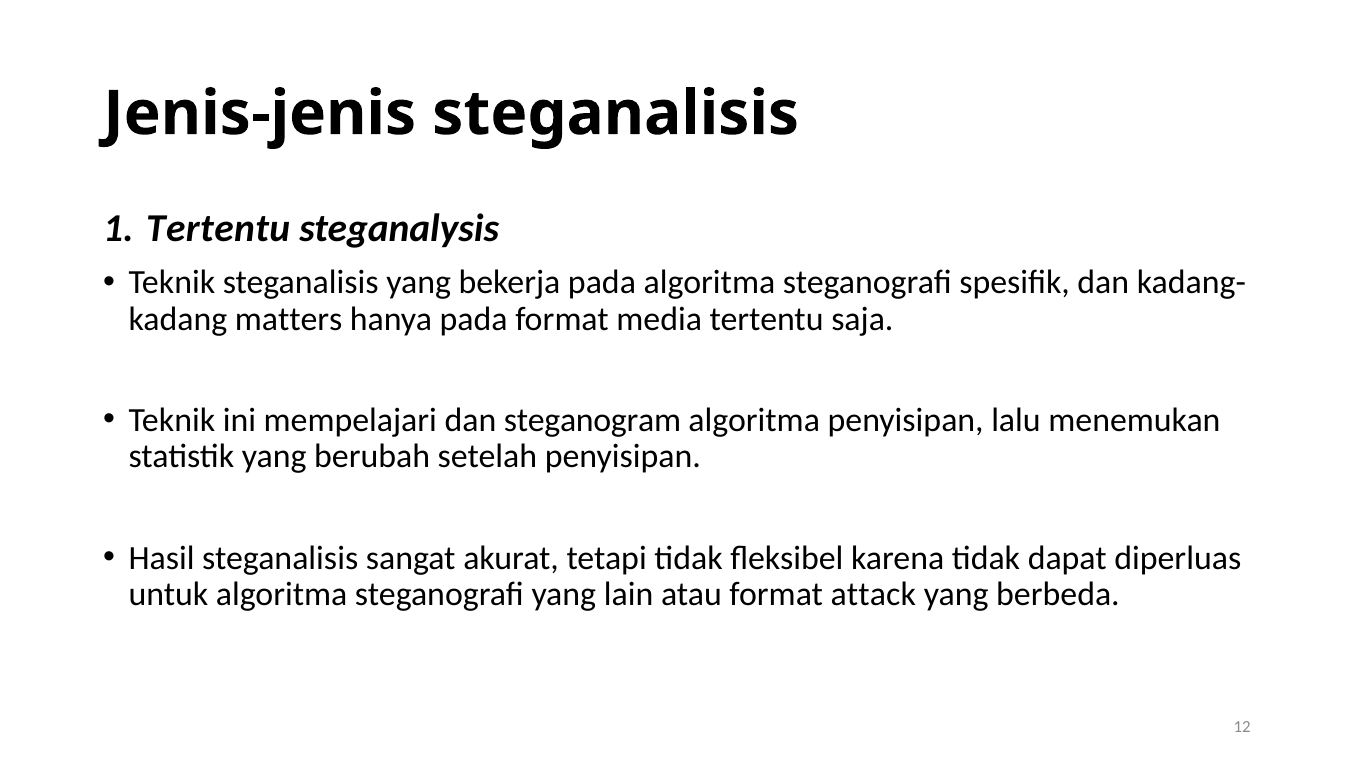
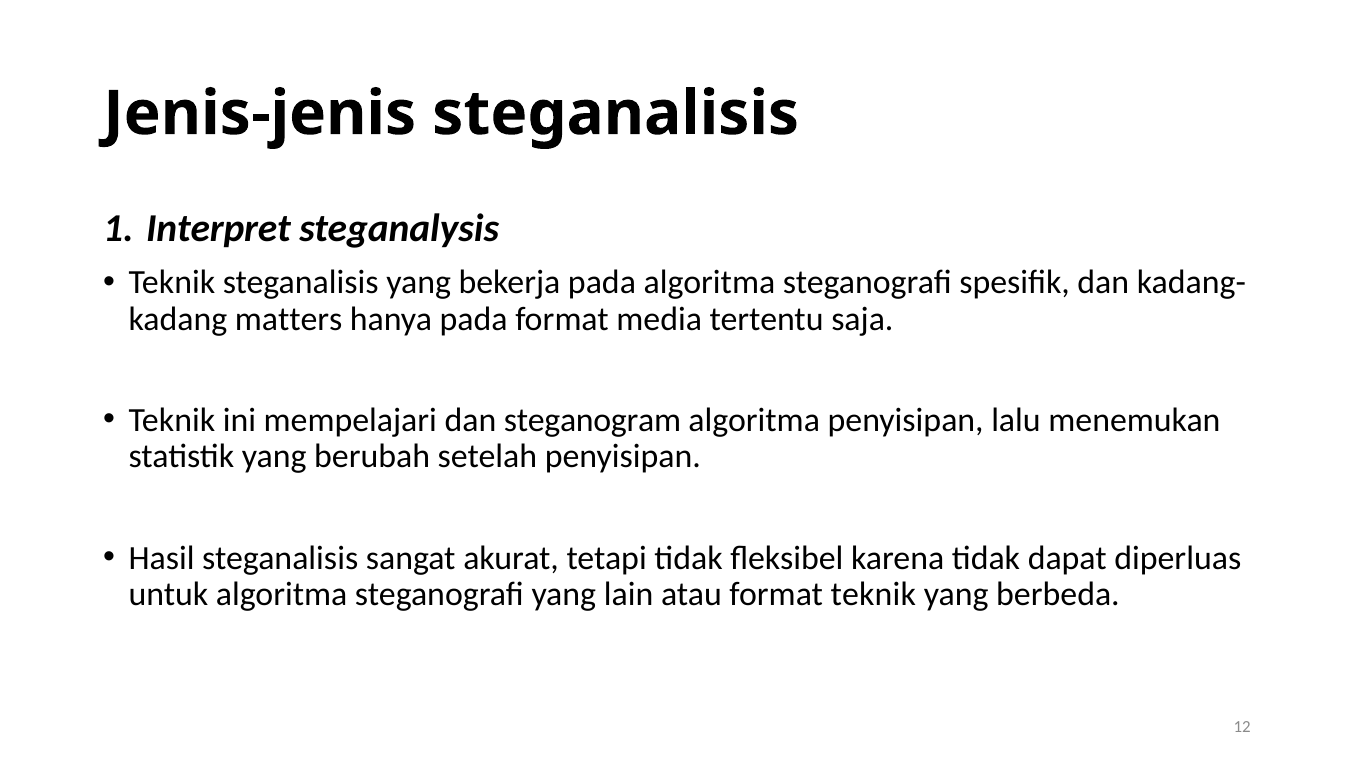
Tertentu: Tertentu -> Interpret (218, 229)
format attack: attack -> teknik (873, 595)
